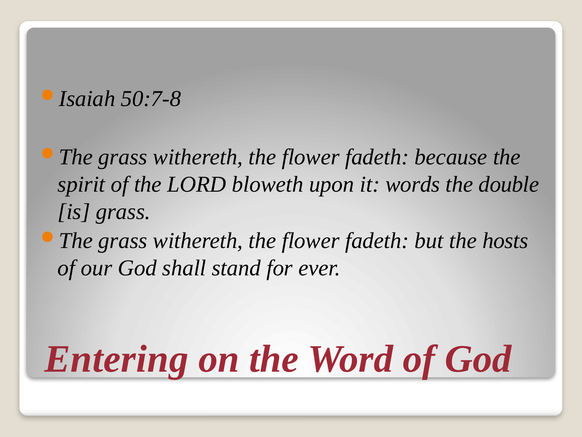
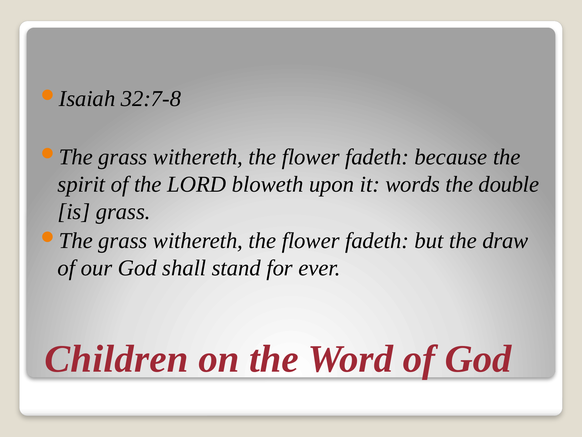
50:7-8: 50:7-8 -> 32:7-8 (151, 99)
hosts: hosts -> draw (505, 241)
Entering: Entering -> Children (117, 359)
